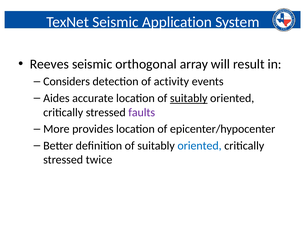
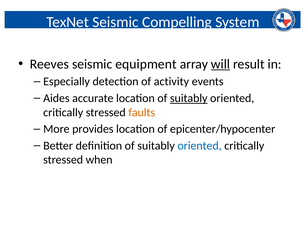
Application: Application -> Compelling (177, 22)
orthogonal: orthogonal -> equipment (146, 64)
will underline: none -> present (221, 64)
Considers: Considers -> Especially (67, 82)
faults colour: purple -> orange (142, 113)
twice: twice -> when (99, 160)
